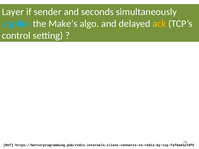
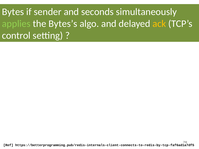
Layer: Layer -> Bytes (13, 12)
applies colour: light blue -> light green (16, 24)
Make’s: Make’s -> Bytes’s (63, 24)
